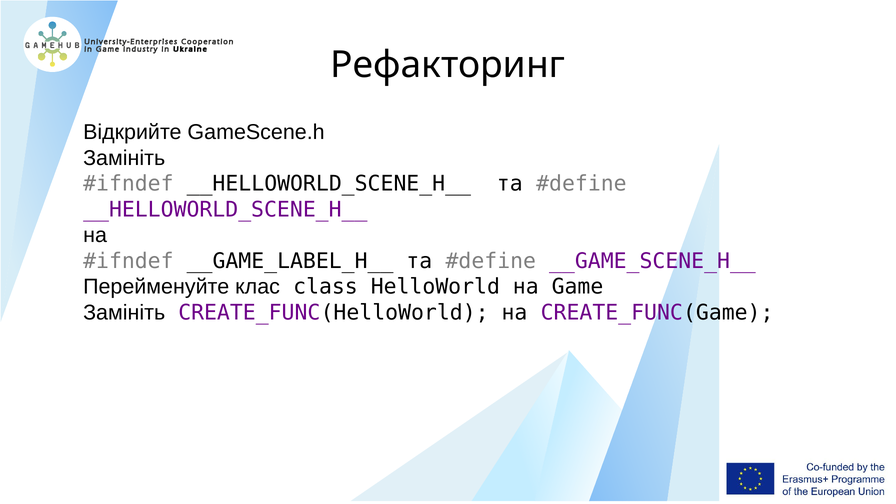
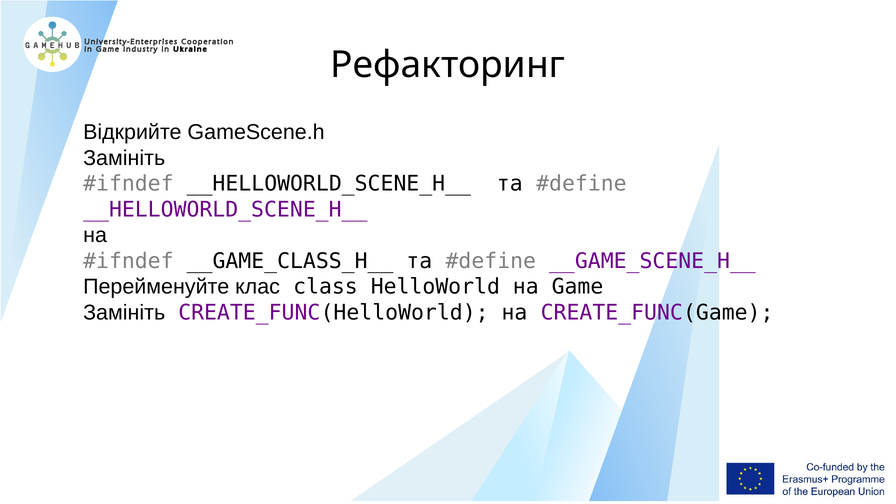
__GAME_LABEL_H__: __GAME_LABEL_H__ -> __GAME_CLASS_H__ (290, 261)
